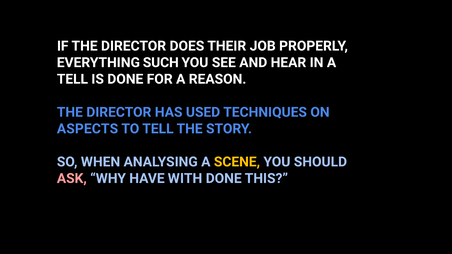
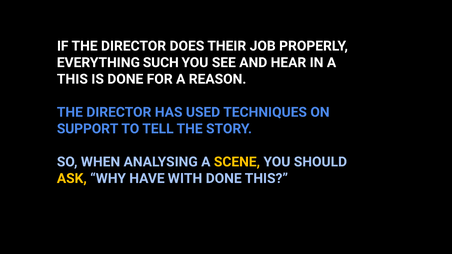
TELL: TELL -> THIS (72, 79)
ASPECTS: ASPECTS -> SUPPORT (88, 129)
ASK colour: pink -> yellow (72, 179)
